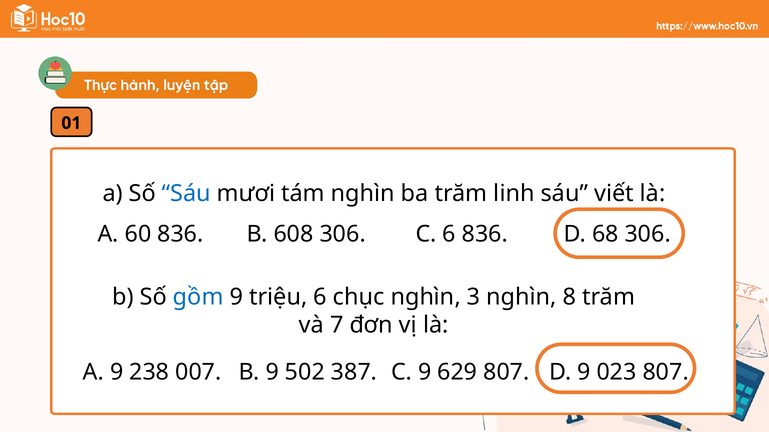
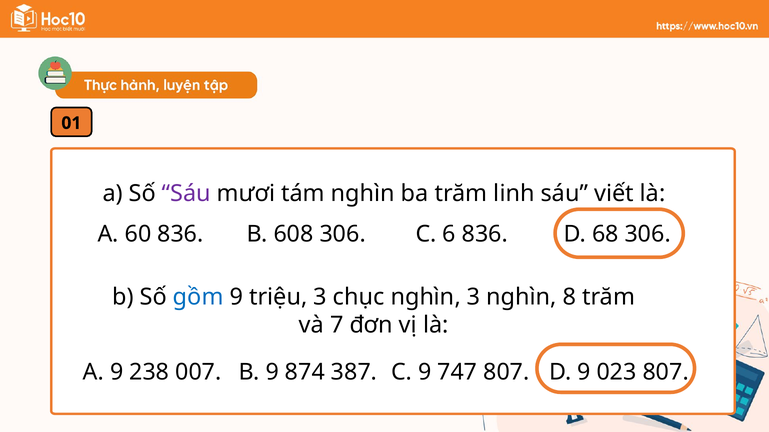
Sáu colour: blue -> purple (186, 194)
triệu 6: 6 -> 3 (320, 297)
502: 502 -> 874 (305, 373)
629: 629 -> 747 (457, 373)
